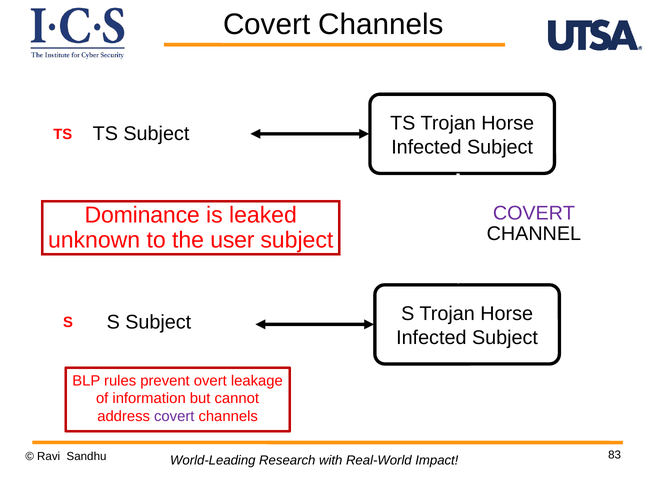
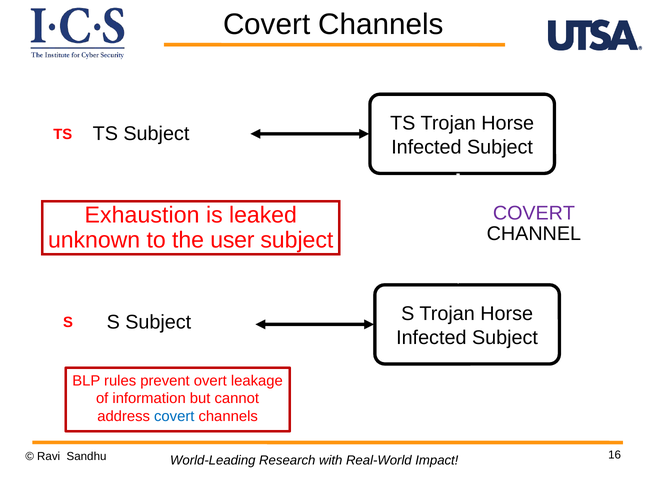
Dominance: Dominance -> Exhaustion (142, 215)
covert colour: purple -> blue (174, 416)
83: 83 -> 16 (615, 455)
